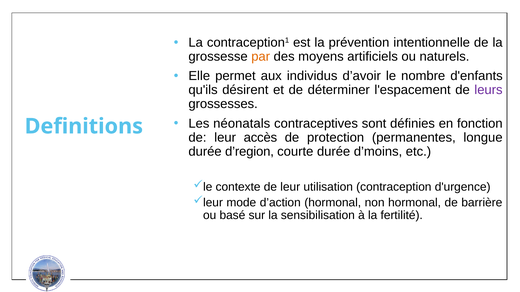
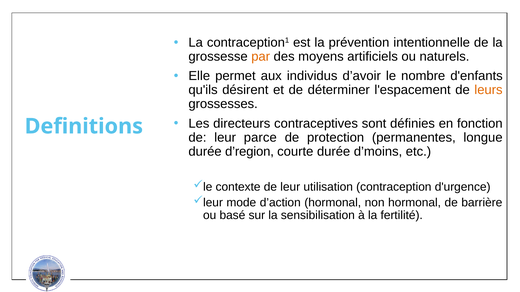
leurs colour: purple -> orange (488, 90)
néonatals: néonatals -> directeurs (242, 124)
accès: accès -> parce (260, 138)
